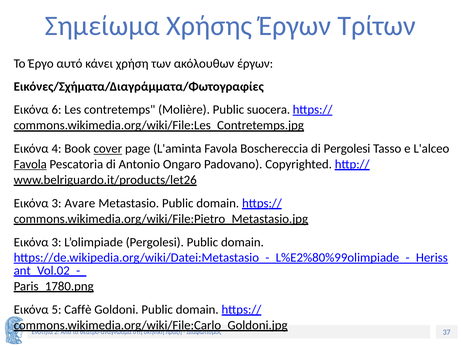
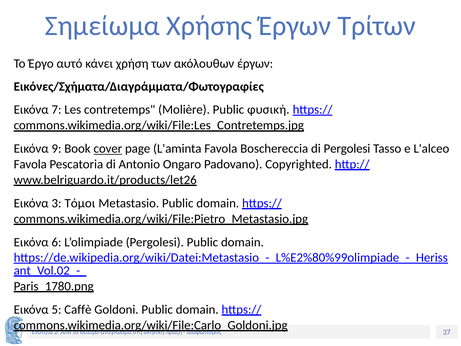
6: 6 -> 7 (56, 110)
suocera: suocera -> φυσική (268, 110)
4: 4 -> 9 (56, 149)
Favola underline: present -> none (30, 164)
Avare: Avare -> Τόμοι (80, 203)
3: 3 -> 6 (56, 242)
